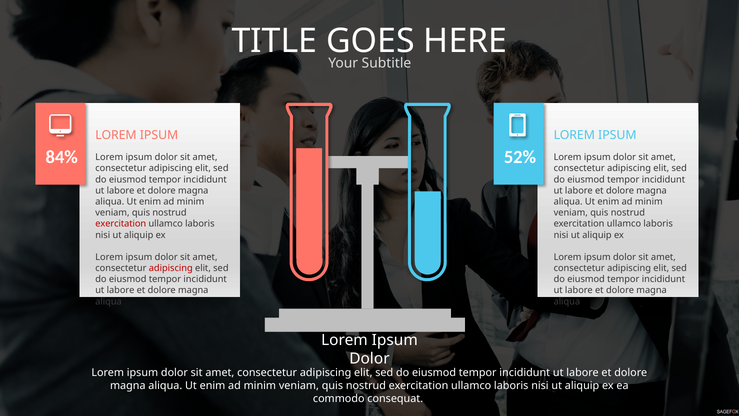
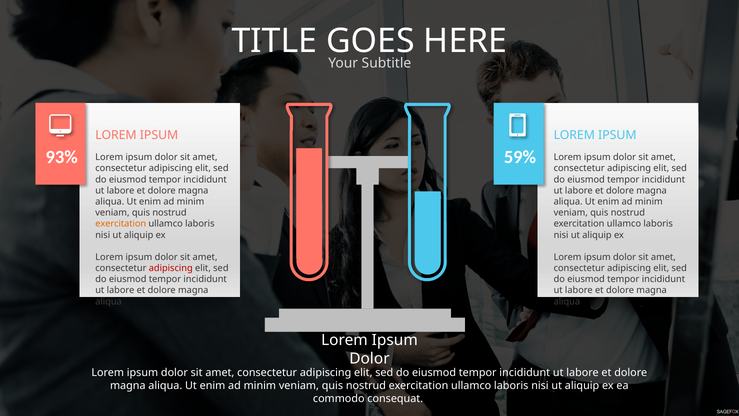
84%: 84% -> 93% (62, 157)
52%: 52% -> 59% (520, 157)
exercitation colour: red -> orange (121, 224)
